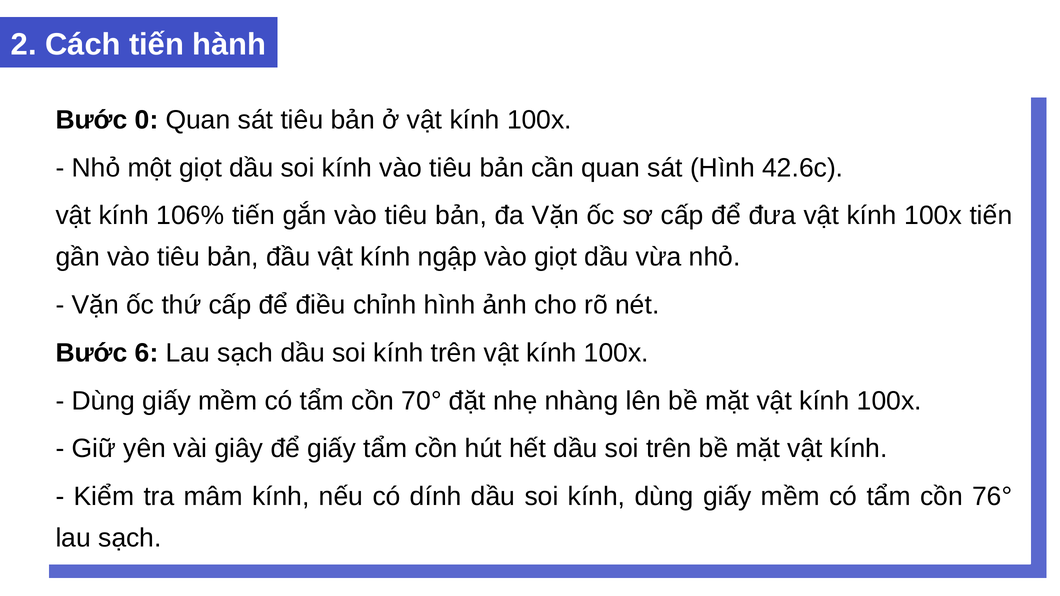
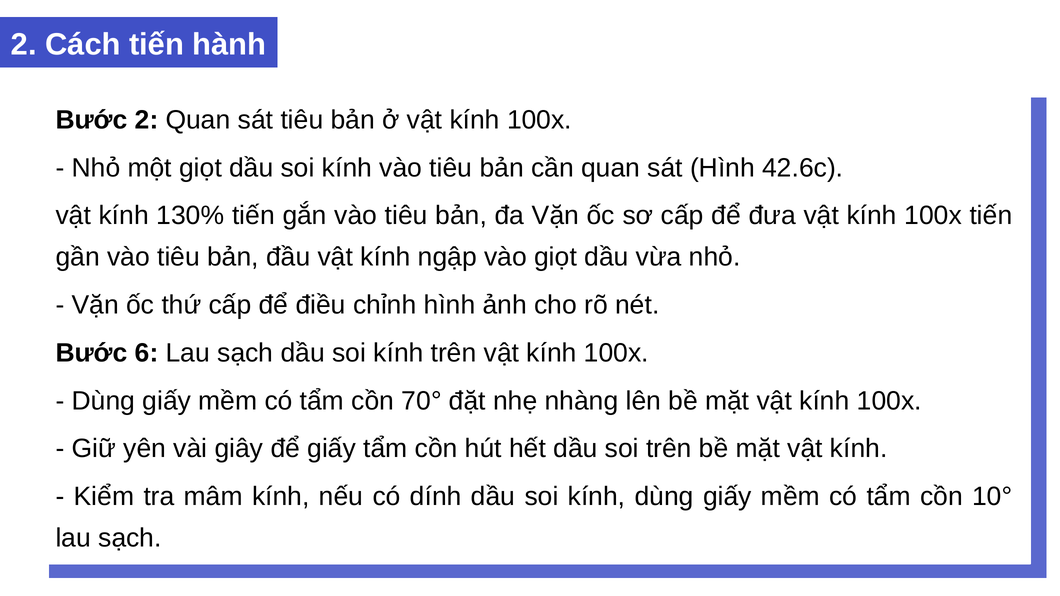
Bước 0: 0 -> 2 (147, 120)
106%: 106% -> 130% (190, 216)
76°: 76° -> 10° (992, 497)
